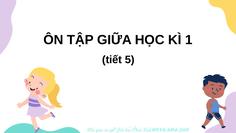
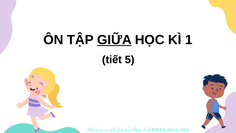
GIỮA underline: none -> present (114, 40)
